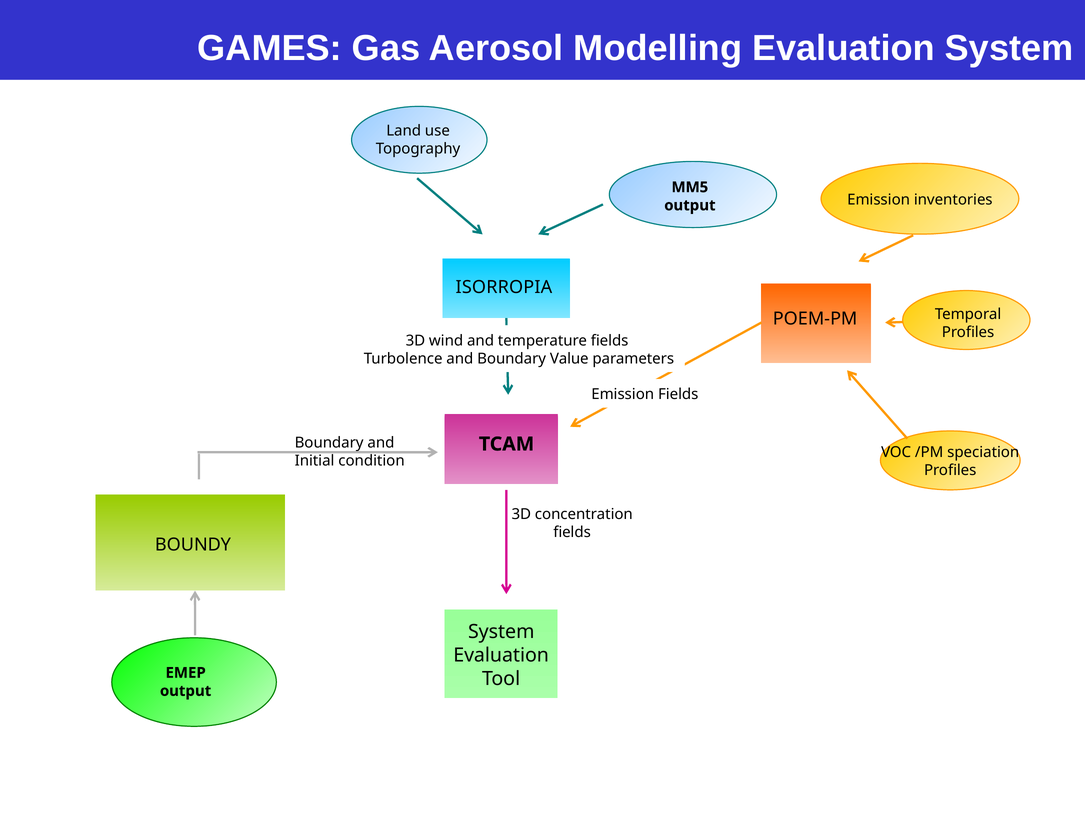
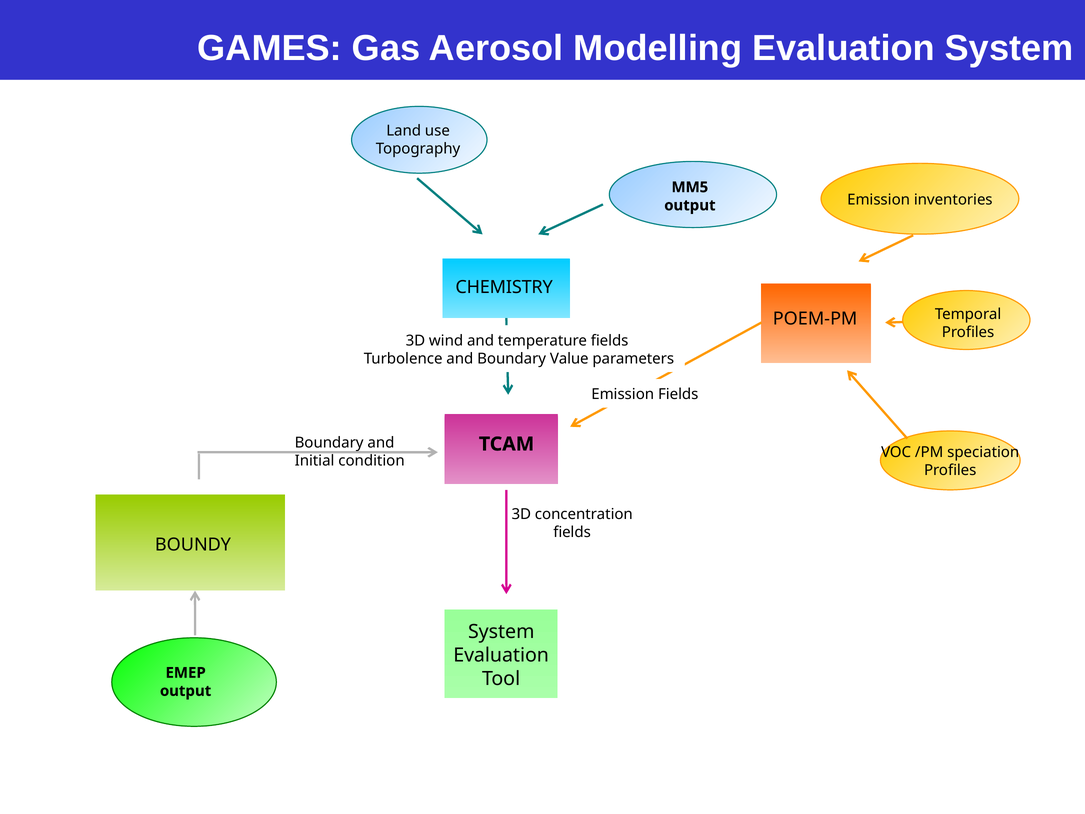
ISORROPIA: ISORROPIA -> CHEMISTRY (504, 287)
